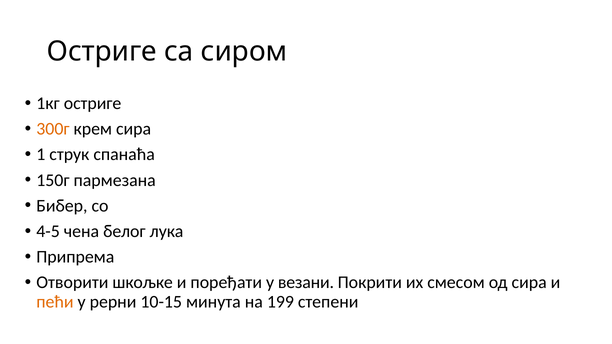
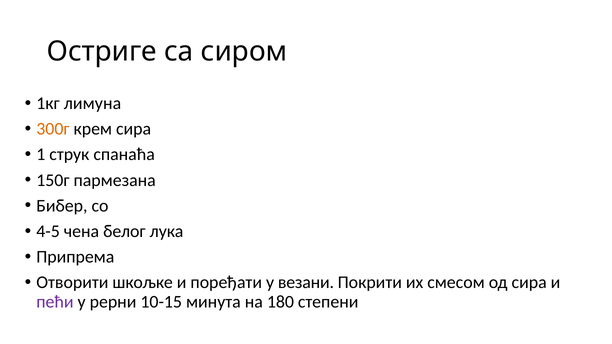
1кг остриге: остриге -> лимуна (92, 103)
пећи colour: orange -> purple (55, 302)
199: 199 -> 180 (280, 302)
